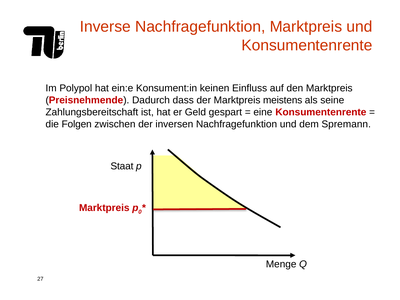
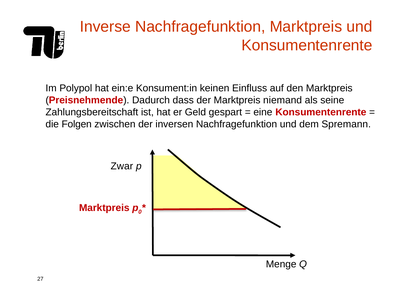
meistens: meistens -> niemand (283, 100)
Staat: Staat -> Zwar (122, 166)
